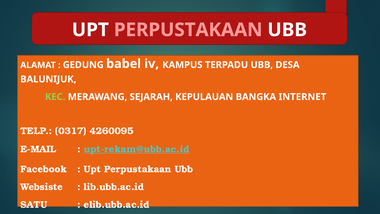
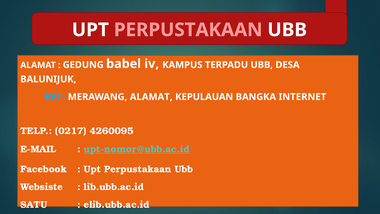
KEC colour: light green -> light blue (55, 97)
MERAWANG SEJARAH: SEJARAH -> ALAMAT (151, 97)
0317: 0317 -> 0217 (71, 131)
upt-rekam@ubb.ac.id: upt-rekam@ubb.ac.id -> upt-nomor@ubb.ac.id (137, 149)
